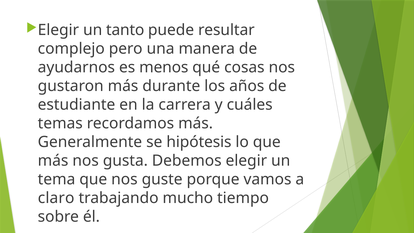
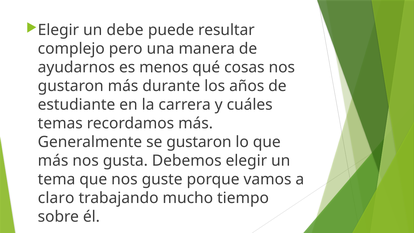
tanto: tanto -> debe (125, 30)
se hipótesis: hipótesis -> gustaron (199, 142)
